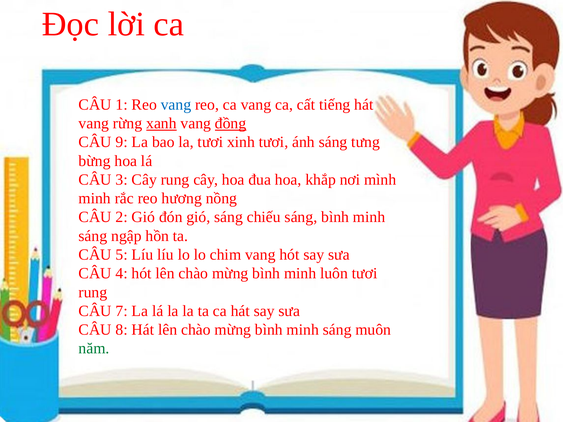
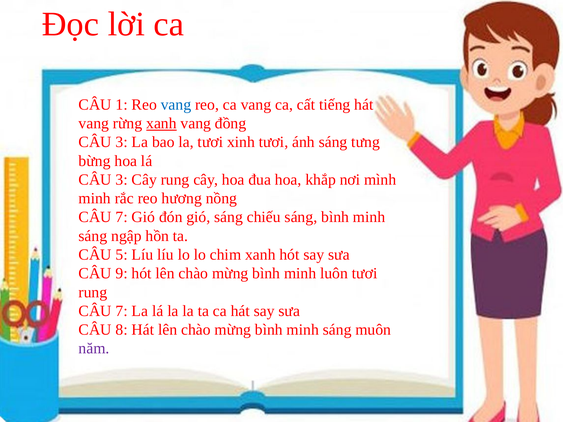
đồng underline: present -> none (231, 123)
9: 9 -> 3 (122, 142)
2: 2 -> 7 (122, 217)
chim vang: vang -> xanh (260, 255)
4: 4 -> 9 (122, 274)
năm colour: green -> purple (94, 349)
